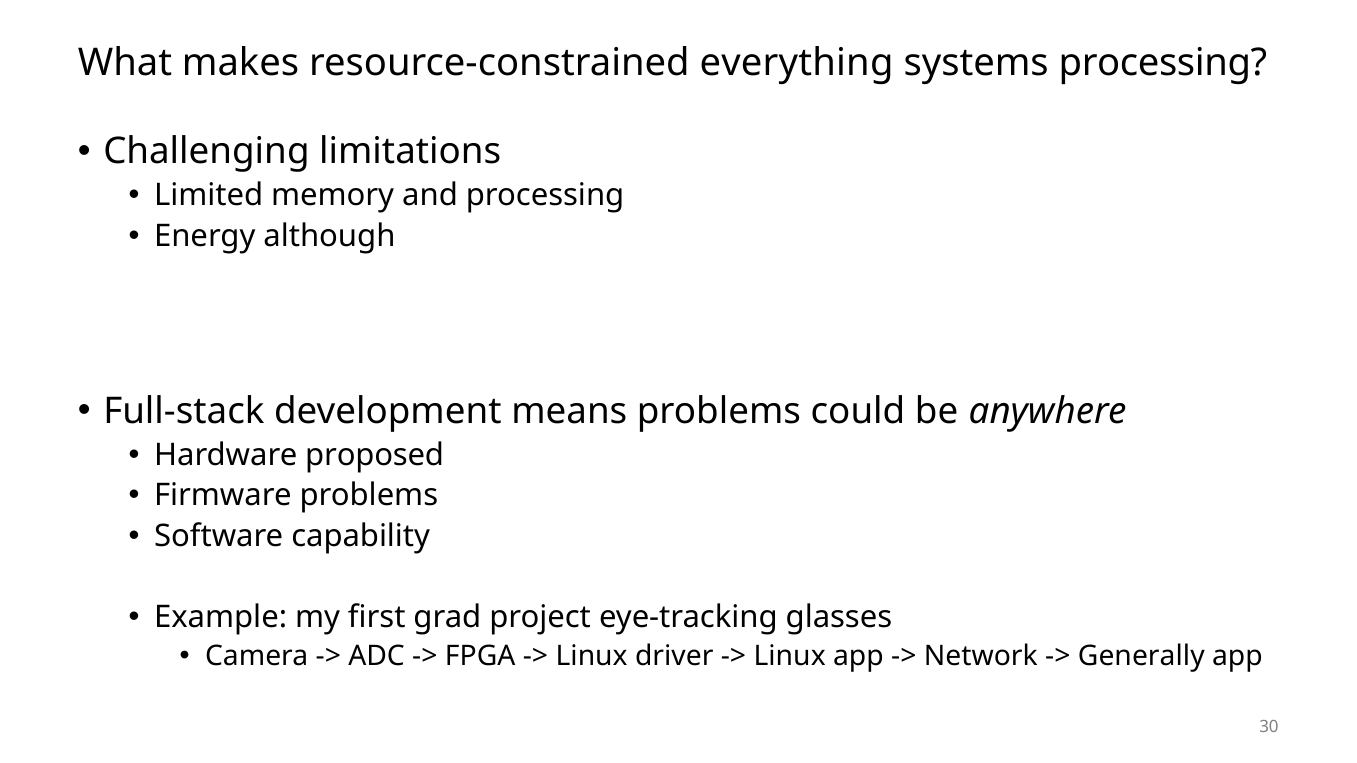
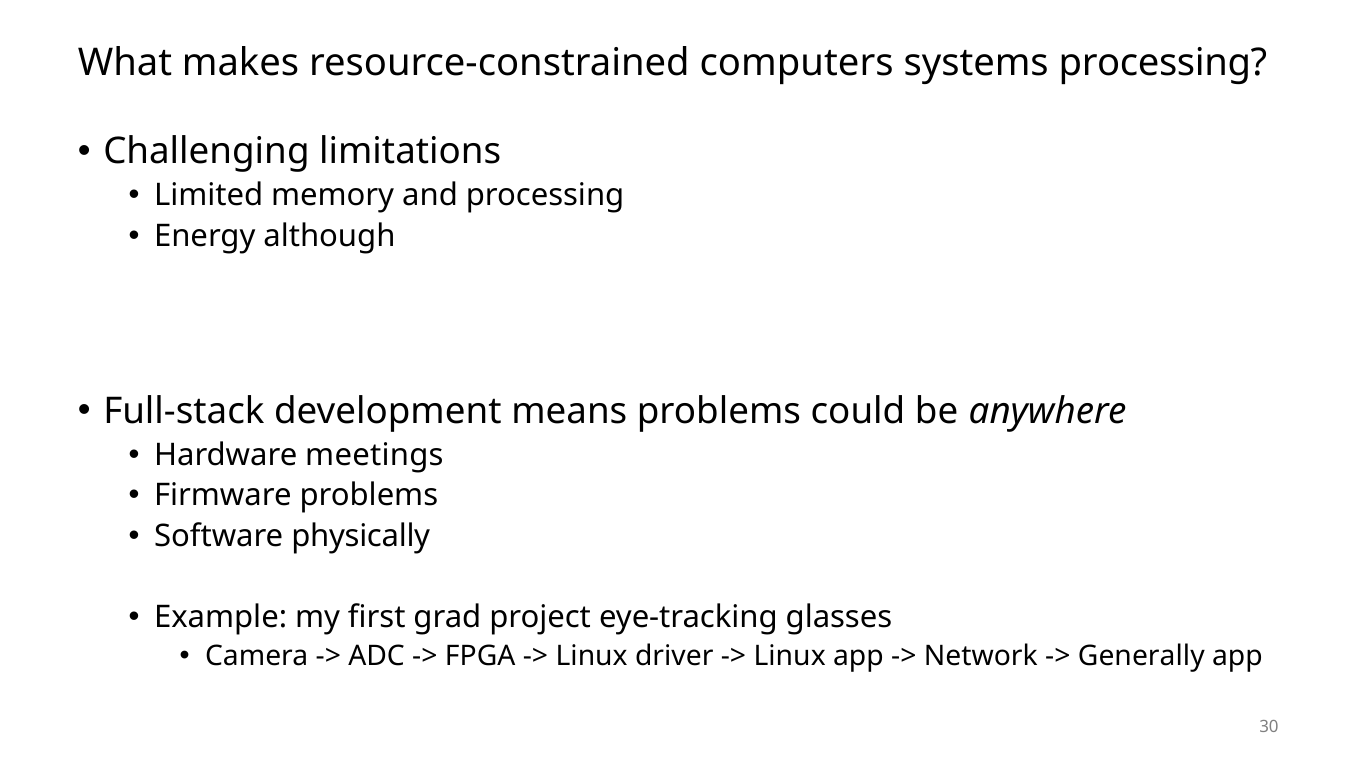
everything: everything -> computers (797, 63)
proposed: proposed -> meetings (374, 455)
capability: capability -> physically (361, 537)
